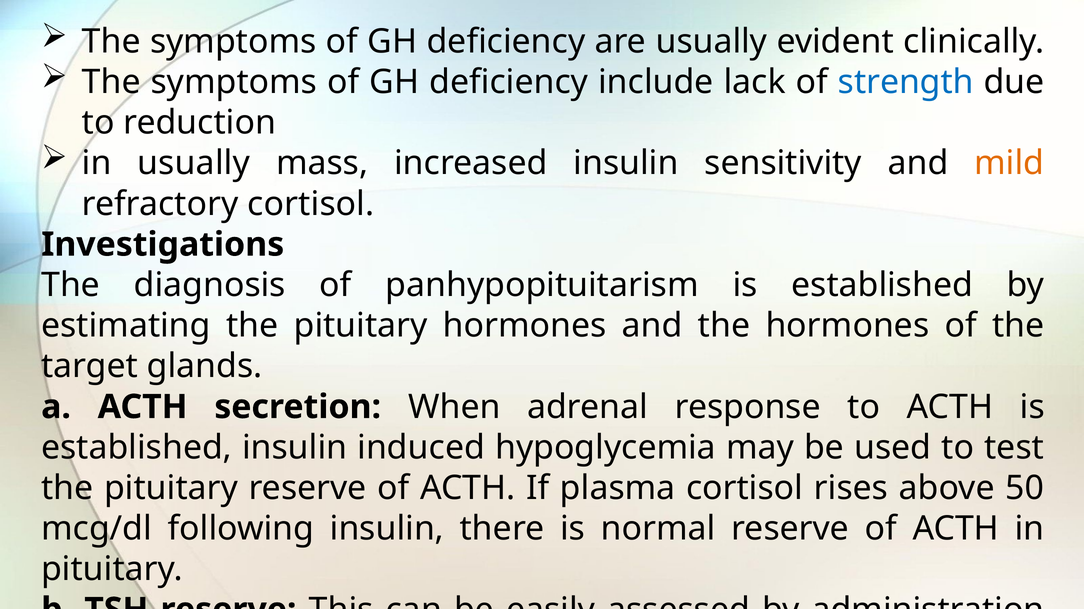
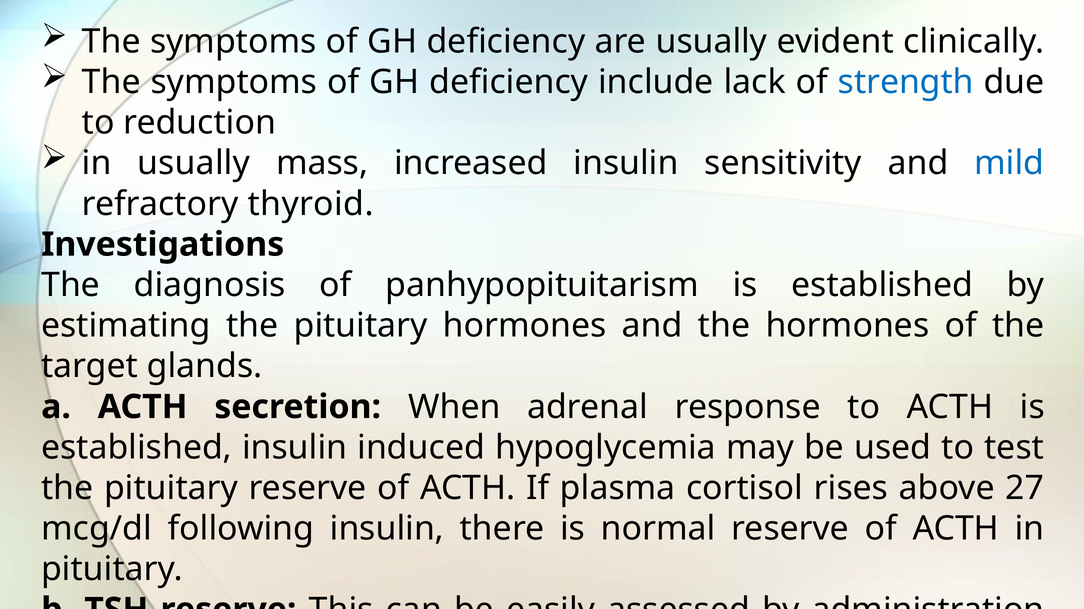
mild colour: orange -> blue (1009, 163)
refractory cortisol: cortisol -> thyroid (311, 204)
50: 50 -> 27 (1025, 489)
